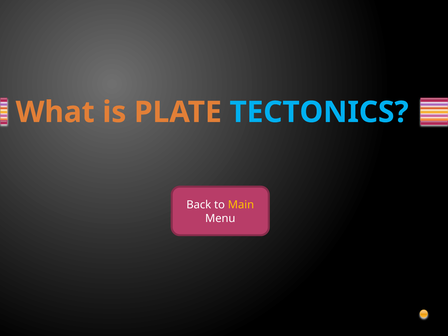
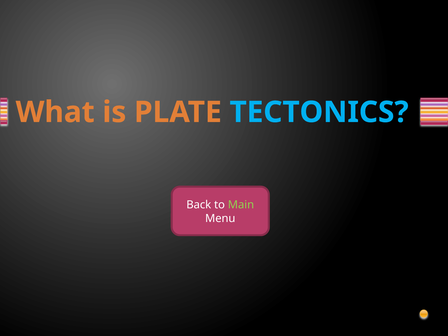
Main colour: yellow -> light green (241, 205)
